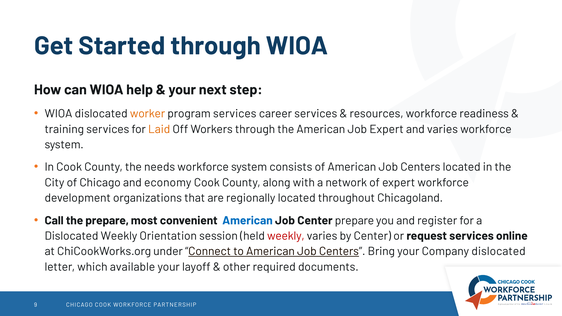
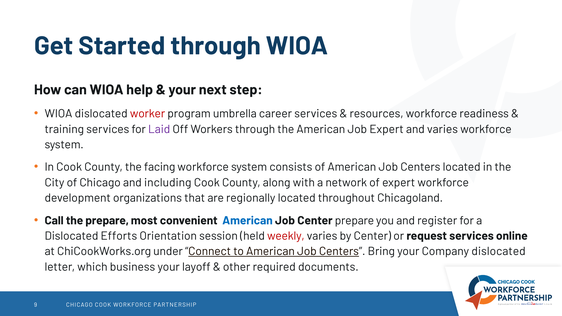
worker colour: orange -> red (148, 114)
program services: services -> umbrella (235, 114)
Laid colour: orange -> purple (159, 129)
needs: needs -> facing (160, 167)
economy: economy -> including (168, 183)
Dislocated Weekly: Weekly -> Efforts (119, 236)
available: available -> business (133, 267)
